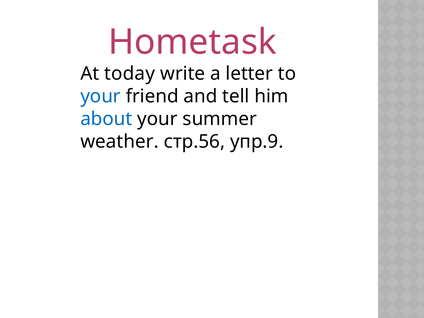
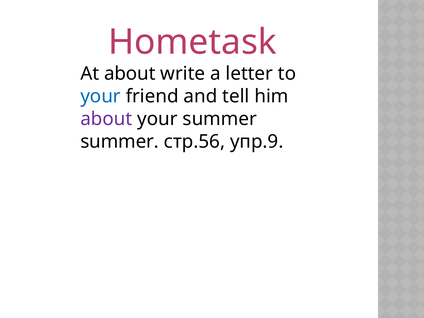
At today: today -> about (130, 74)
about colour: blue -> purple (106, 119)
weather: weather -> summer (120, 142)
